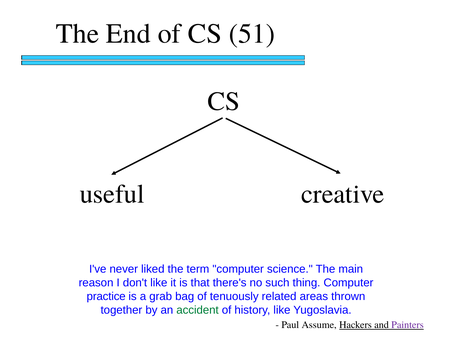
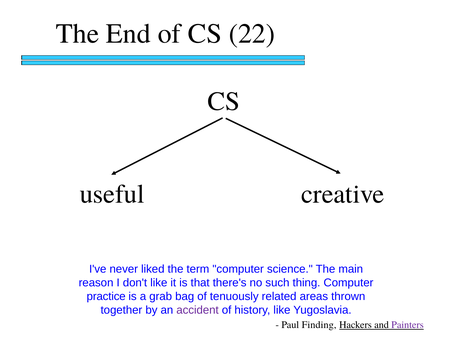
51: 51 -> 22 (252, 34)
accident colour: green -> purple (198, 310)
Assume: Assume -> Finding (319, 325)
